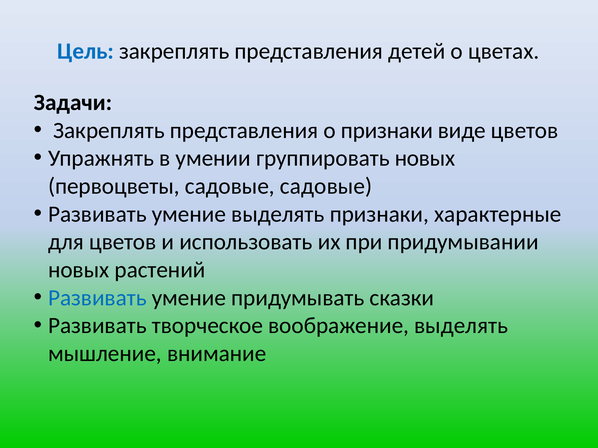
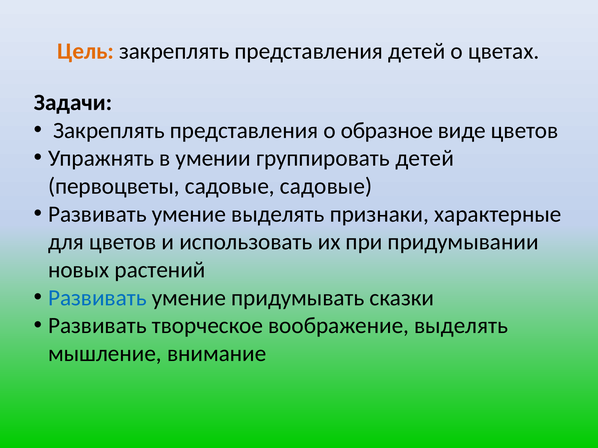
Цель colour: blue -> orange (86, 51)
о признаки: признаки -> образное (387, 131)
группировать новых: новых -> детей (425, 158)
